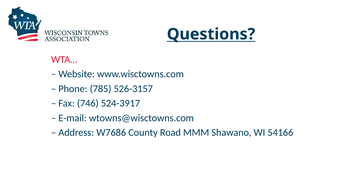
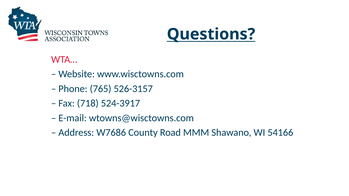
785: 785 -> 765 (101, 89)
746: 746 -> 718 (88, 103)
